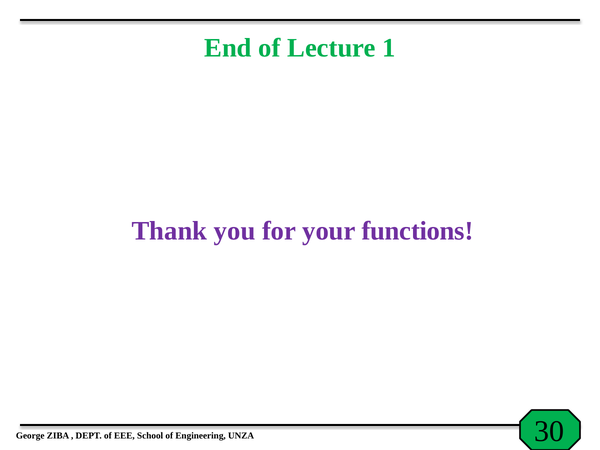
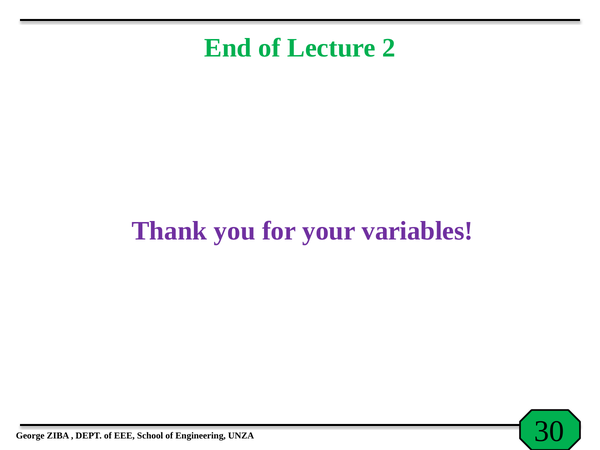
1: 1 -> 2 (389, 48)
functions: functions -> variables (417, 231)
